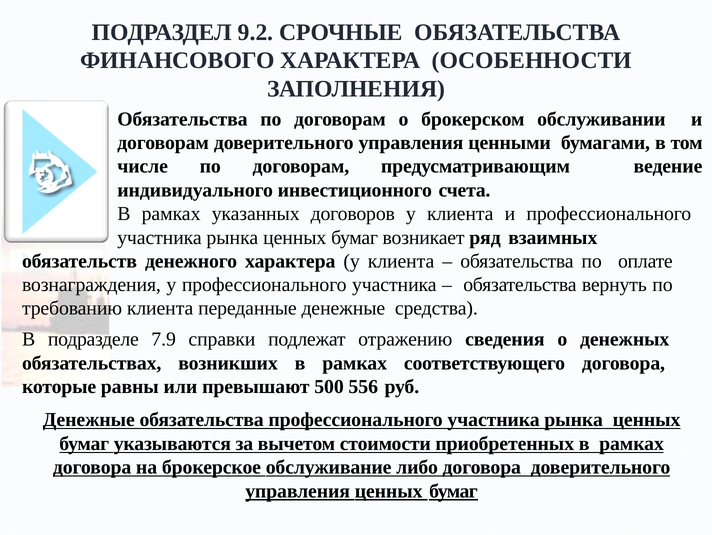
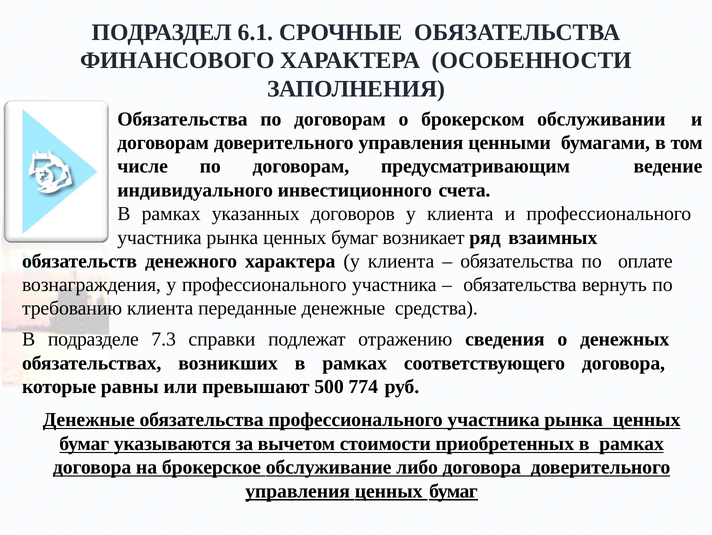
9.2: 9.2 -> 6.1 (256, 32)
7.9: 7.9 -> 7.3 (164, 340)
556: 556 -> 774 (363, 387)
